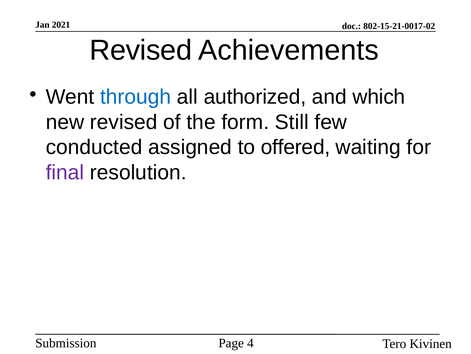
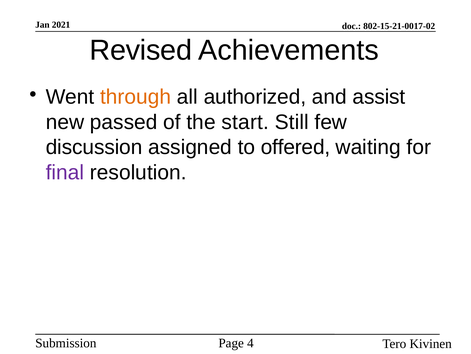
through colour: blue -> orange (136, 97)
which: which -> assist (379, 97)
new revised: revised -> passed (124, 122)
form: form -> start (245, 122)
conducted: conducted -> discussion (94, 147)
